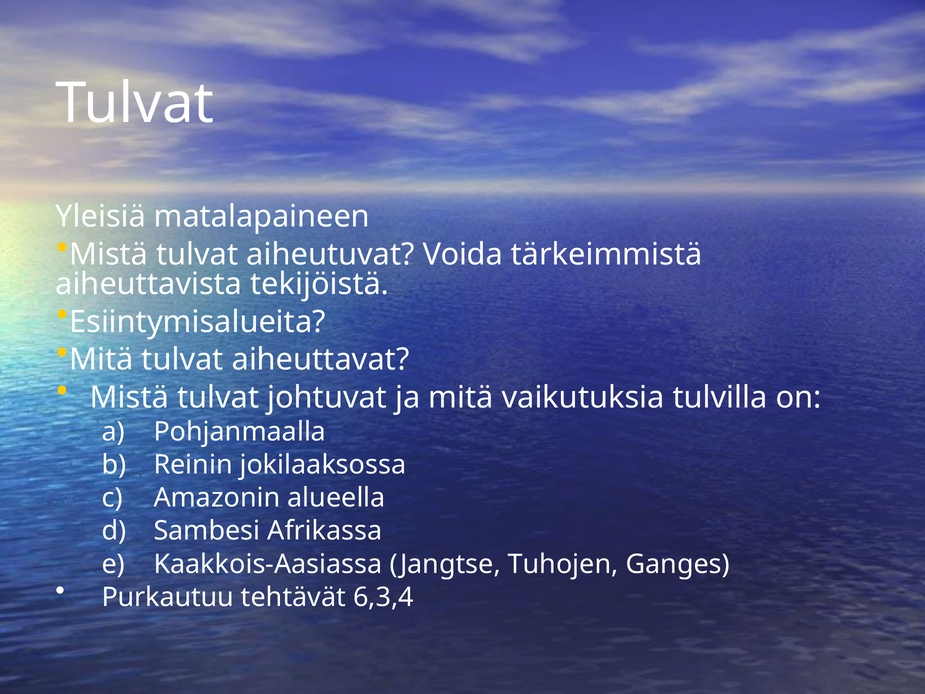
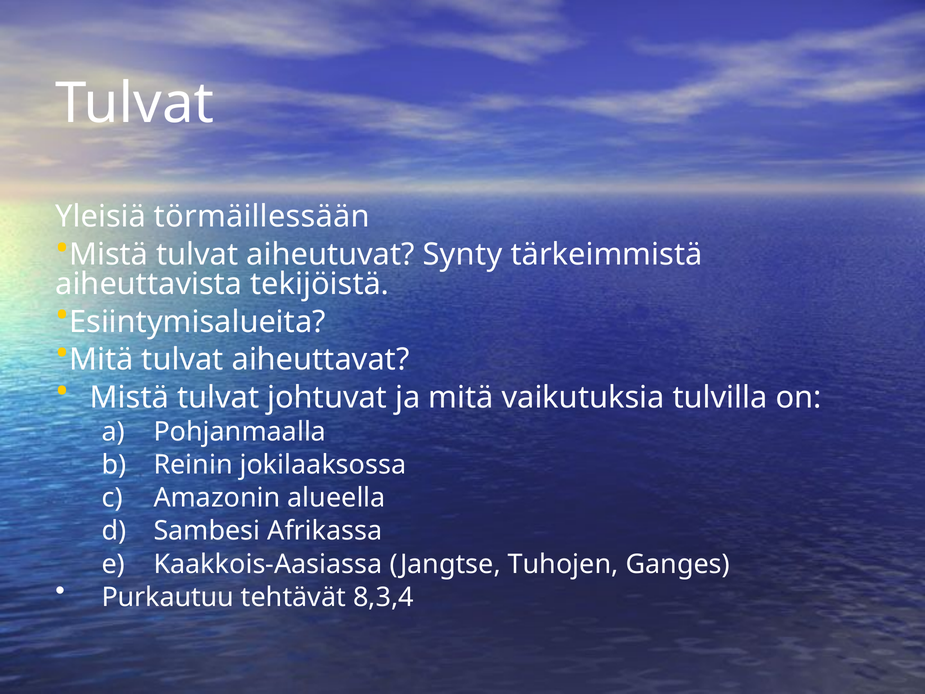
matalapaineen: matalapaineen -> törmäillessään (262, 217)
Voida: Voida -> Synty (463, 254)
6,3,4: 6,3,4 -> 8,3,4 (383, 597)
